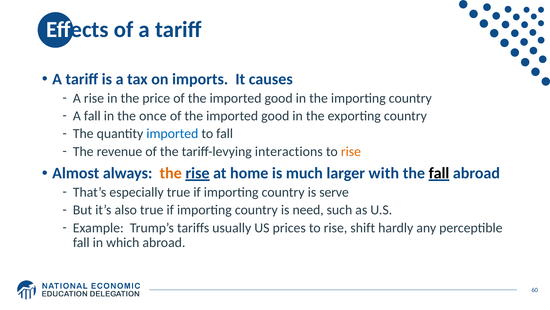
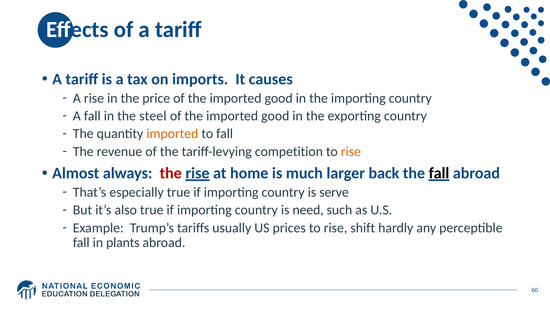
once: once -> steel (153, 116)
imported colour: blue -> orange (172, 134)
interactions: interactions -> competition (289, 151)
the colour: orange -> red (171, 173)
with: with -> back (384, 173)
which: which -> plants (123, 242)
